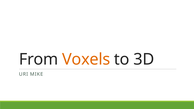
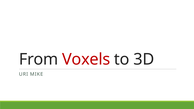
Voxels colour: orange -> red (86, 59)
